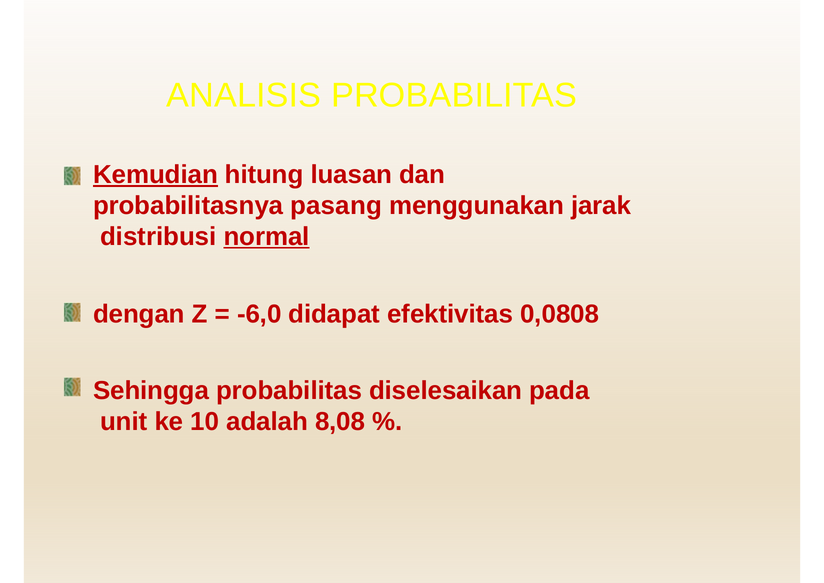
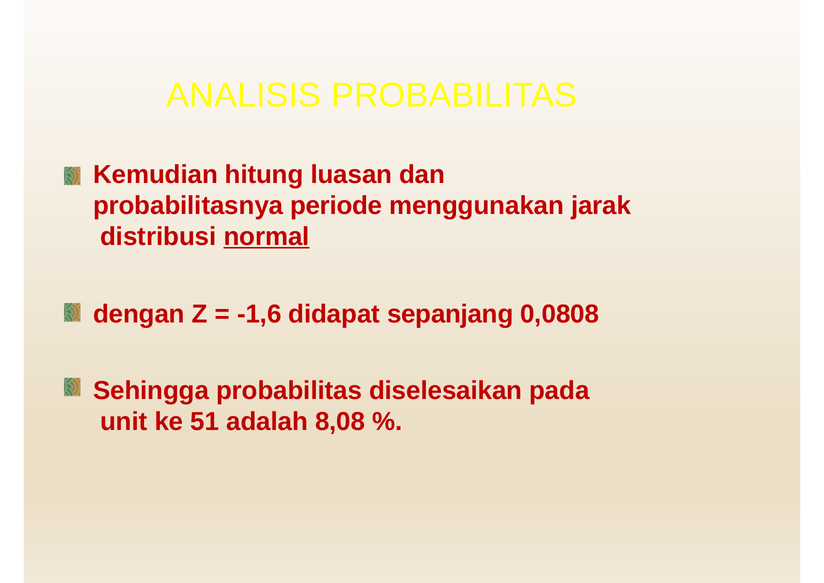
Kemudian underline: present -> none (155, 175)
pasang: pasang -> periode (336, 205)
-6,0: -6,0 -> -1,6 (259, 314)
efektivitas: efektivitas -> sepanjang (450, 314)
10: 10 -> 51 (205, 421)
